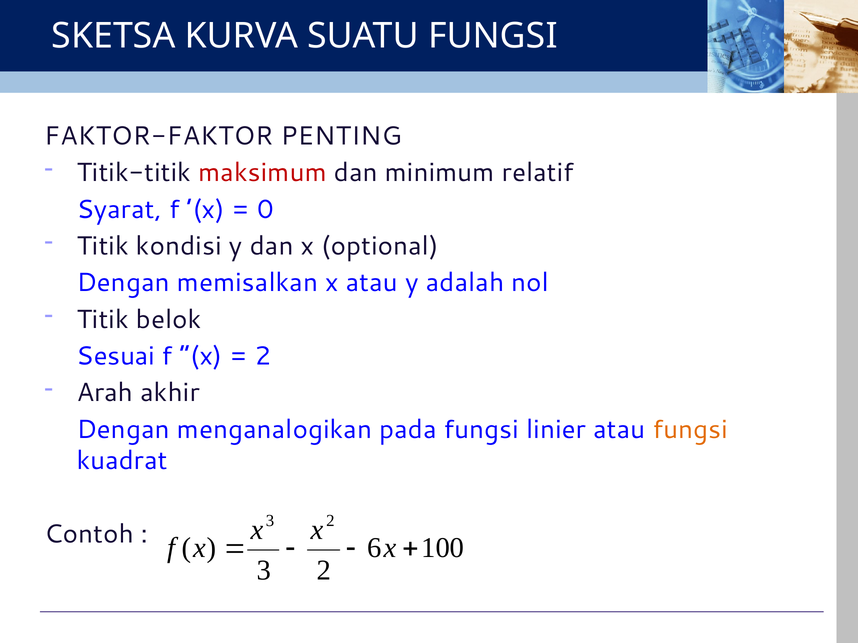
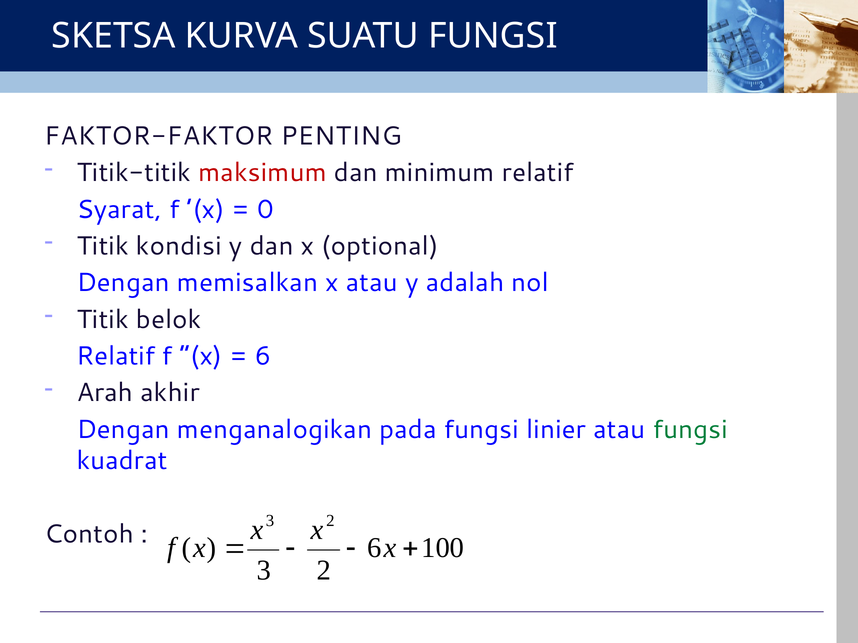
Sesuai: Sesuai -> Relatif (116, 356)
2: 2 -> 6 (263, 356)
fungsi colour: orange -> green (690, 430)
